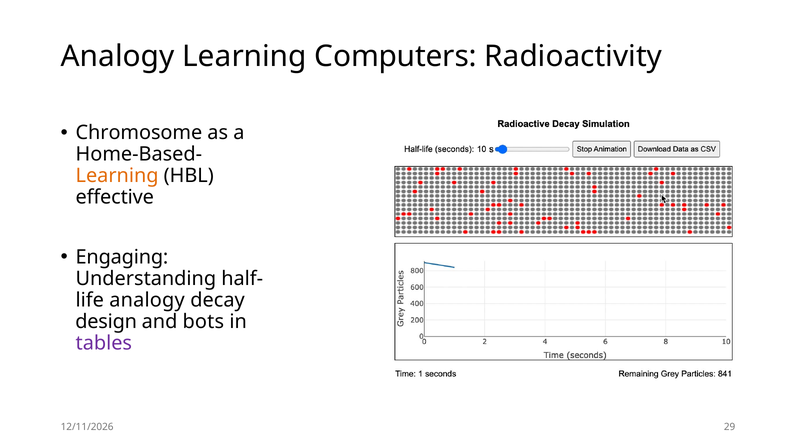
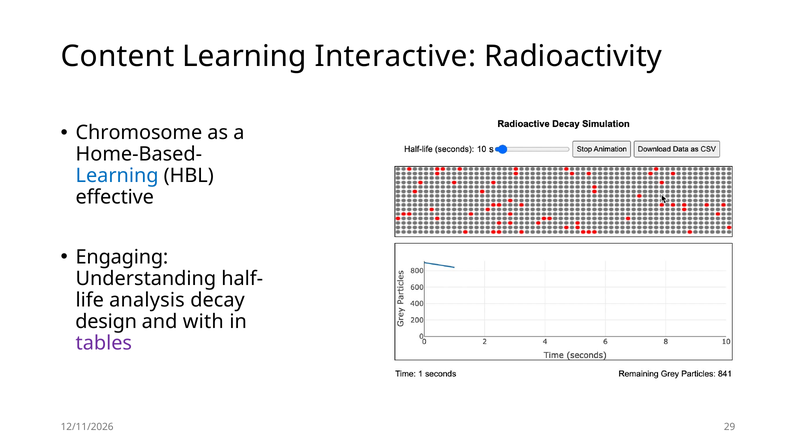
Analogy: Analogy -> Content (117, 56)
Computers: Computers -> Interactive (395, 56)
Learning colour: orange -> blue (117, 176)
analogy: analogy -> analysis (147, 300)
bots: bots -> with (203, 321)
